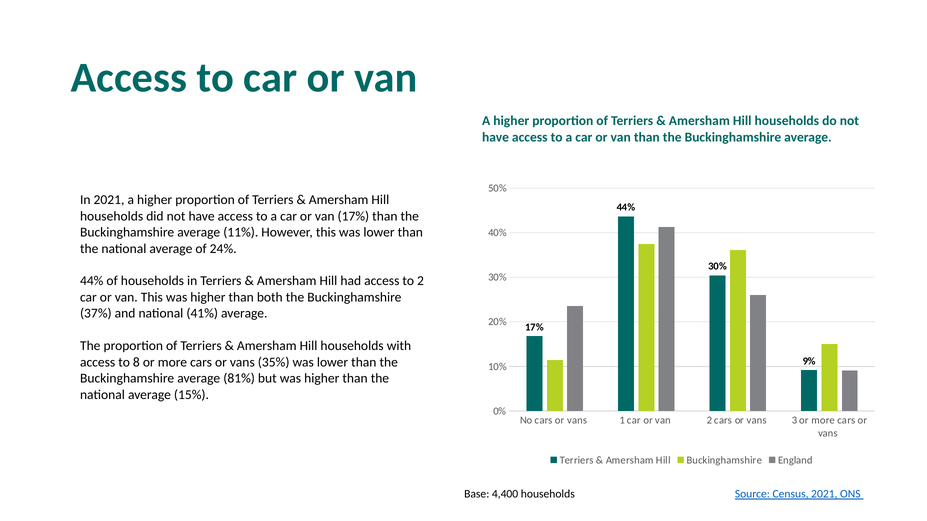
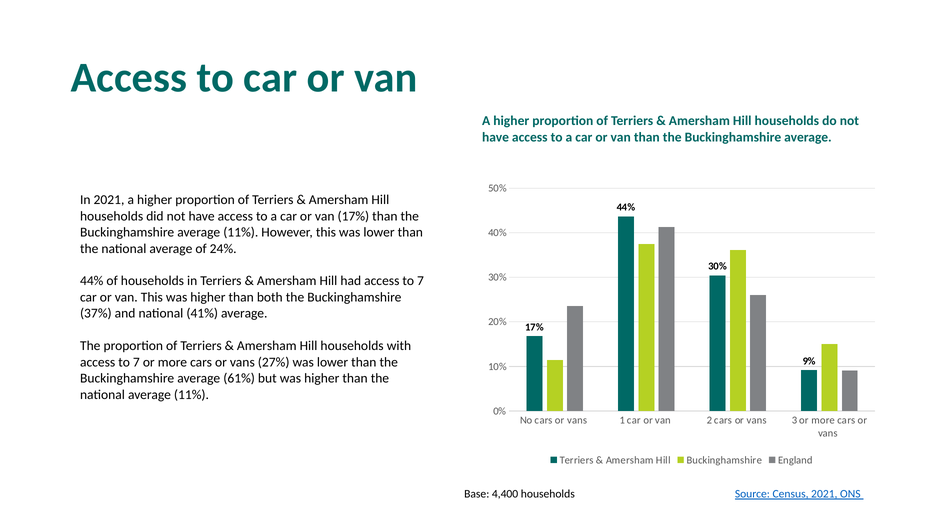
had access to 2: 2 -> 7 (420, 281)
8: 8 -> 7 (136, 362)
35%: 35% -> 27% (274, 362)
81%: 81% -> 61% (239, 379)
national average 15%: 15% -> 11% (191, 395)
